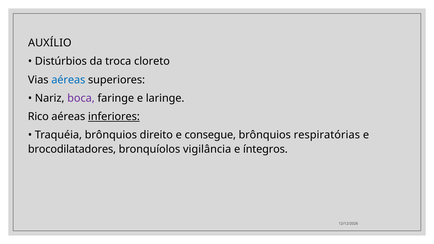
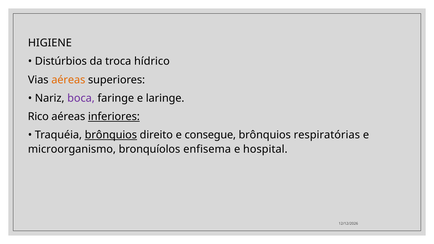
AUXÍLIO: AUXÍLIO -> HIGIENE (50, 43)
cloreto: cloreto -> hídrico (152, 61)
aéreas colour: blue -> orange (68, 80)
brônquios underline: none -> present (111, 135)
brocodilatadores: brocodilatadores -> microorganismo (72, 149)
vigilância: vigilância -> enfisema (207, 149)
íntegros: íntegros -> hospital (265, 149)
